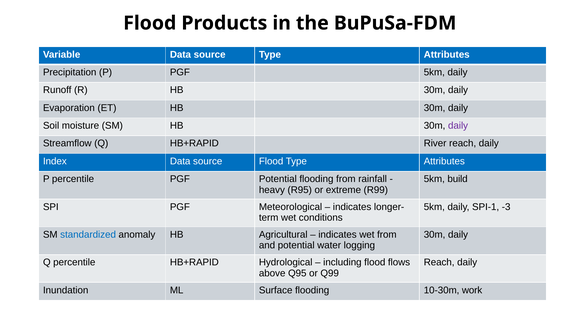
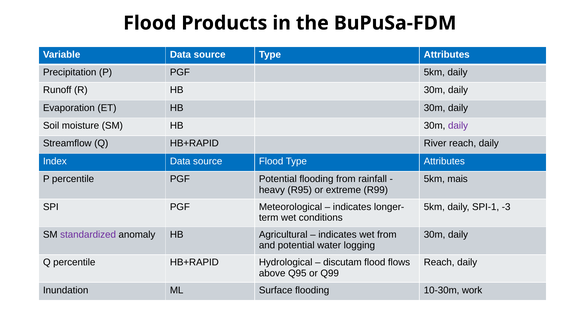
build: build -> mais (458, 179)
standardized colour: blue -> purple (88, 235)
including: including -> discutam (342, 262)
